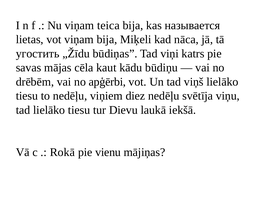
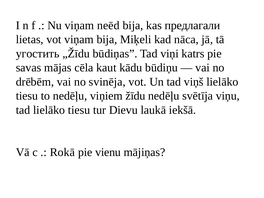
teica: teica -> neēd (108, 25)
называется: называется -> предлагали (192, 25)
apģērbi: apģērbi -> svinēja (107, 82)
diez: diez -> žīdu (135, 96)
